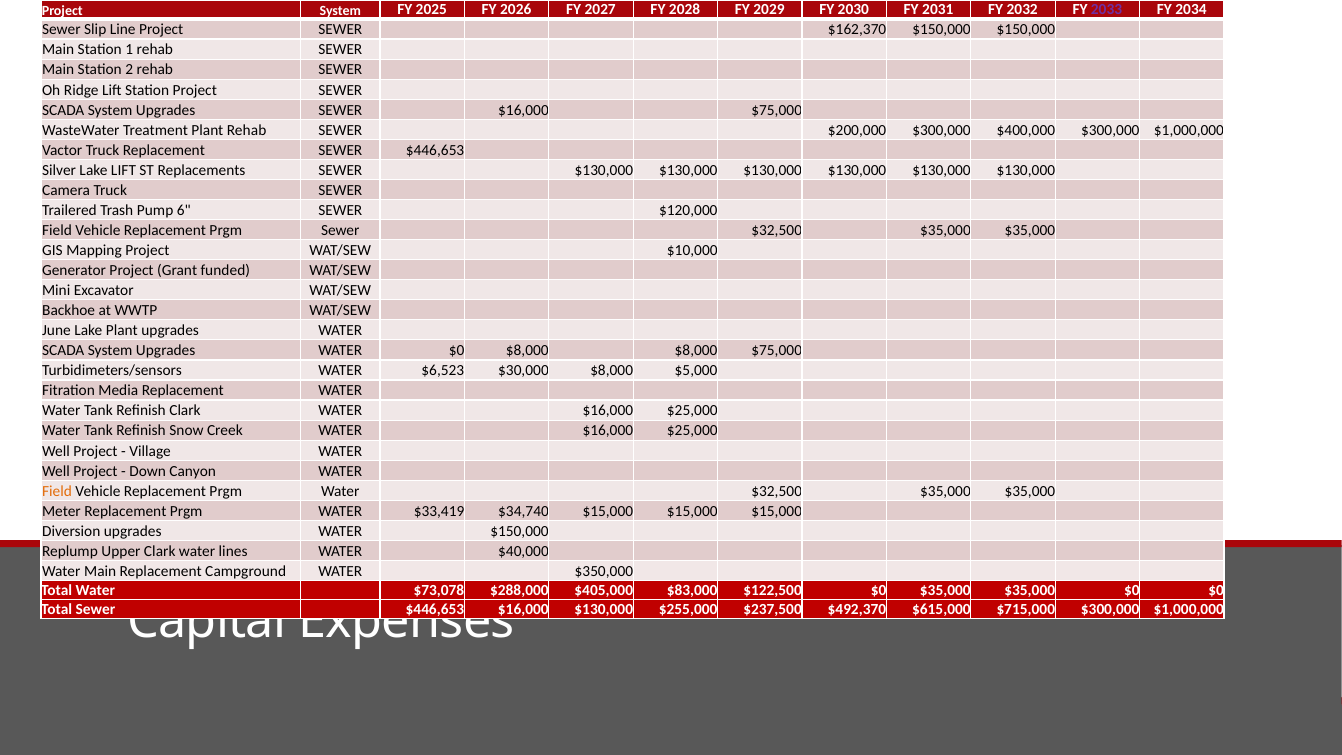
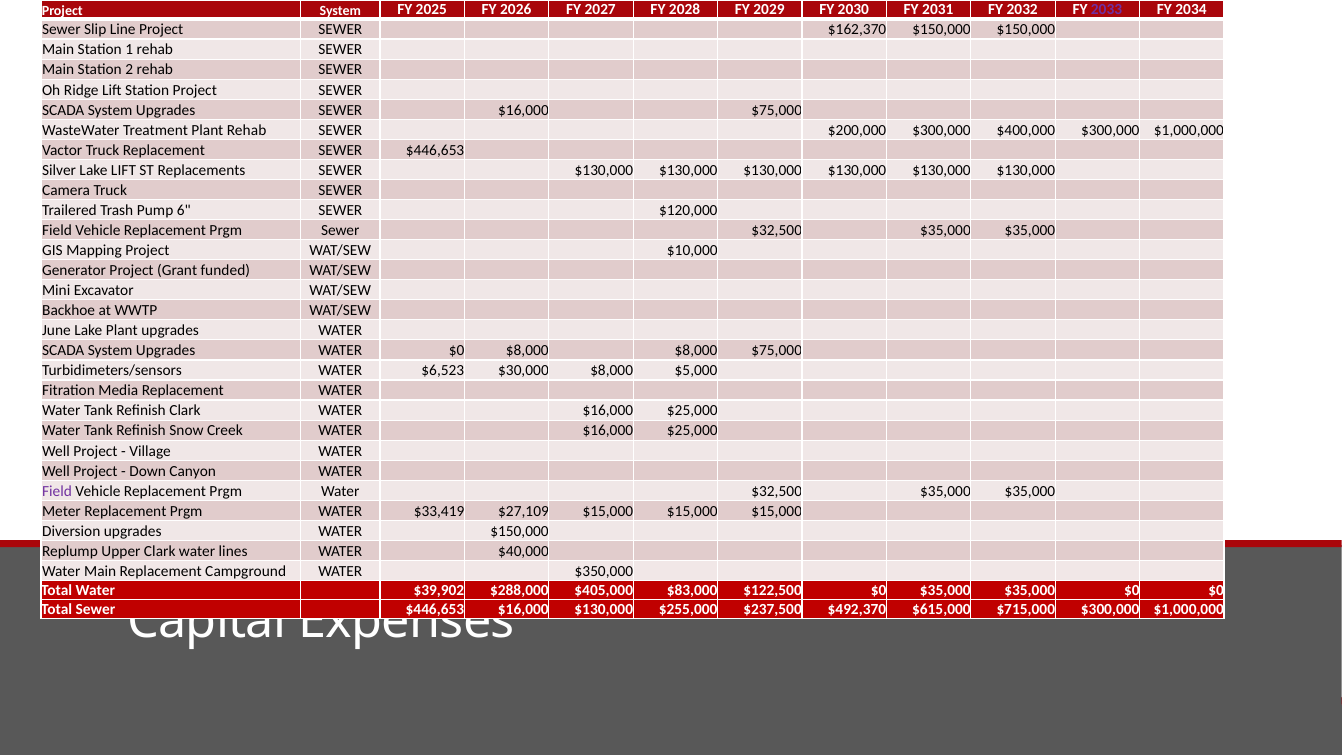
Field colour: orange -> purple (57, 491)
$34,740: $34,740 -> $27,109 (524, 511)
$73,078: $73,078 -> $39,902 (439, 590)
